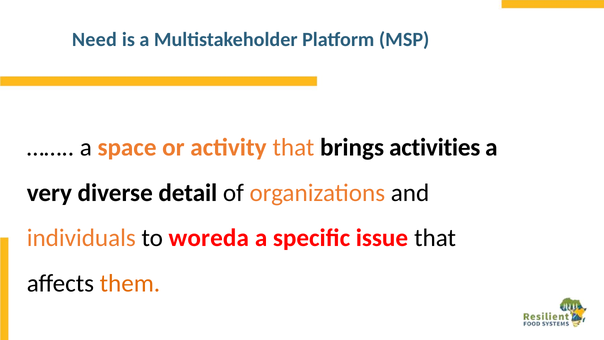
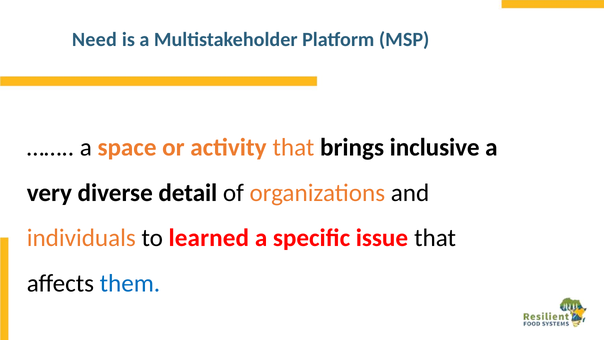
activities: activities -> inclusive (435, 147)
woreda: woreda -> learned (209, 238)
them colour: orange -> blue (130, 283)
